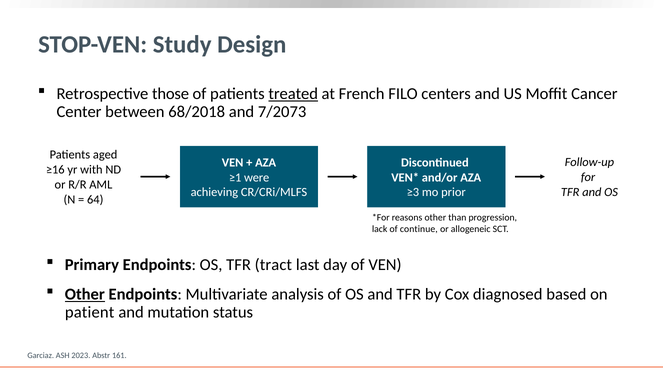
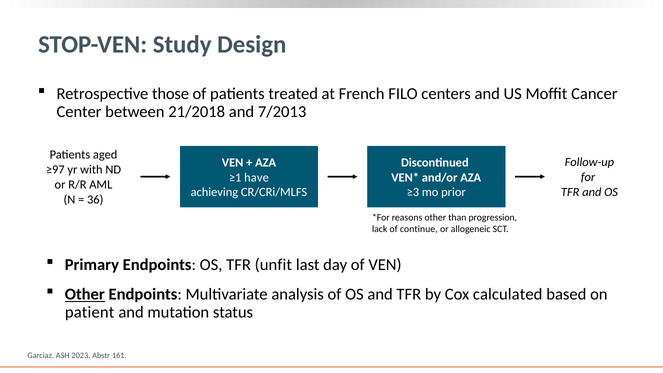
treated underline: present -> none (293, 94)
68/2018: 68/2018 -> 21/2018 (197, 112)
7/2073: 7/2073 -> 7/2013 (282, 112)
≥16: ≥16 -> ≥97 (55, 170)
were: were -> have (257, 177)
64: 64 -> 36 (95, 199)
tract: tract -> unfit (273, 265)
diagnosed: diagnosed -> calculated (508, 294)
